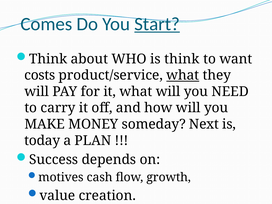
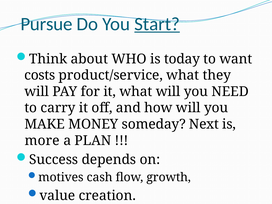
Comes: Comes -> Pursue (46, 24)
is think: think -> today (182, 59)
what underline: present -> none (183, 75)
today: today -> more (42, 141)
